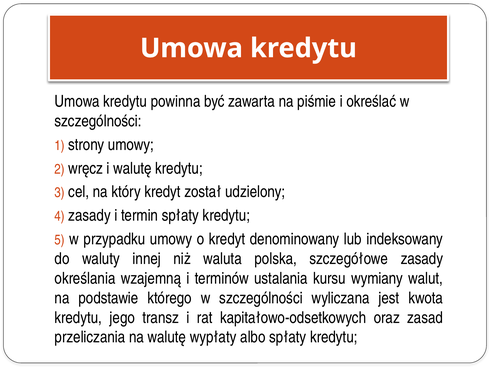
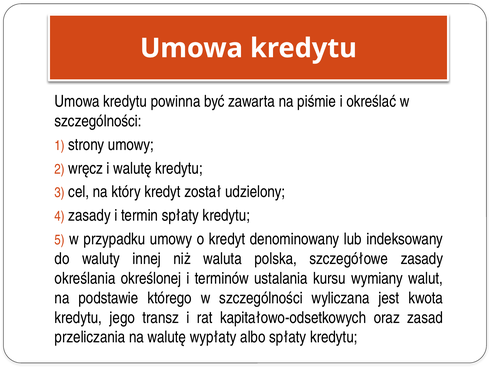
wzajemną: wzajemną -> określonej (151, 278)
